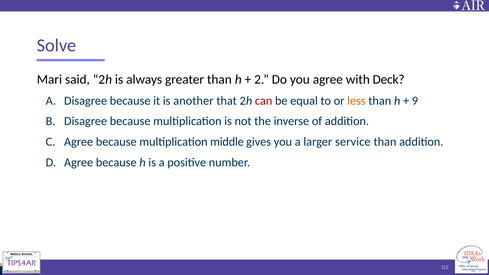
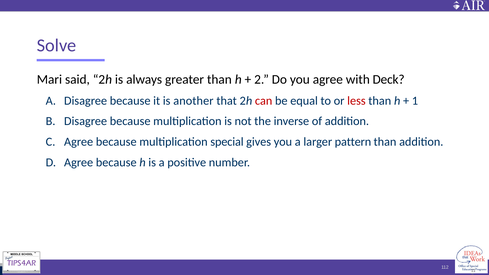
less colour: orange -> red (356, 101)
9: 9 -> 1 (415, 101)
middle: middle -> special (227, 142)
service: service -> pattern (353, 142)
